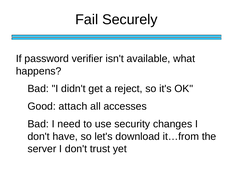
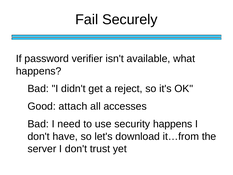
security changes: changes -> happens (173, 124)
